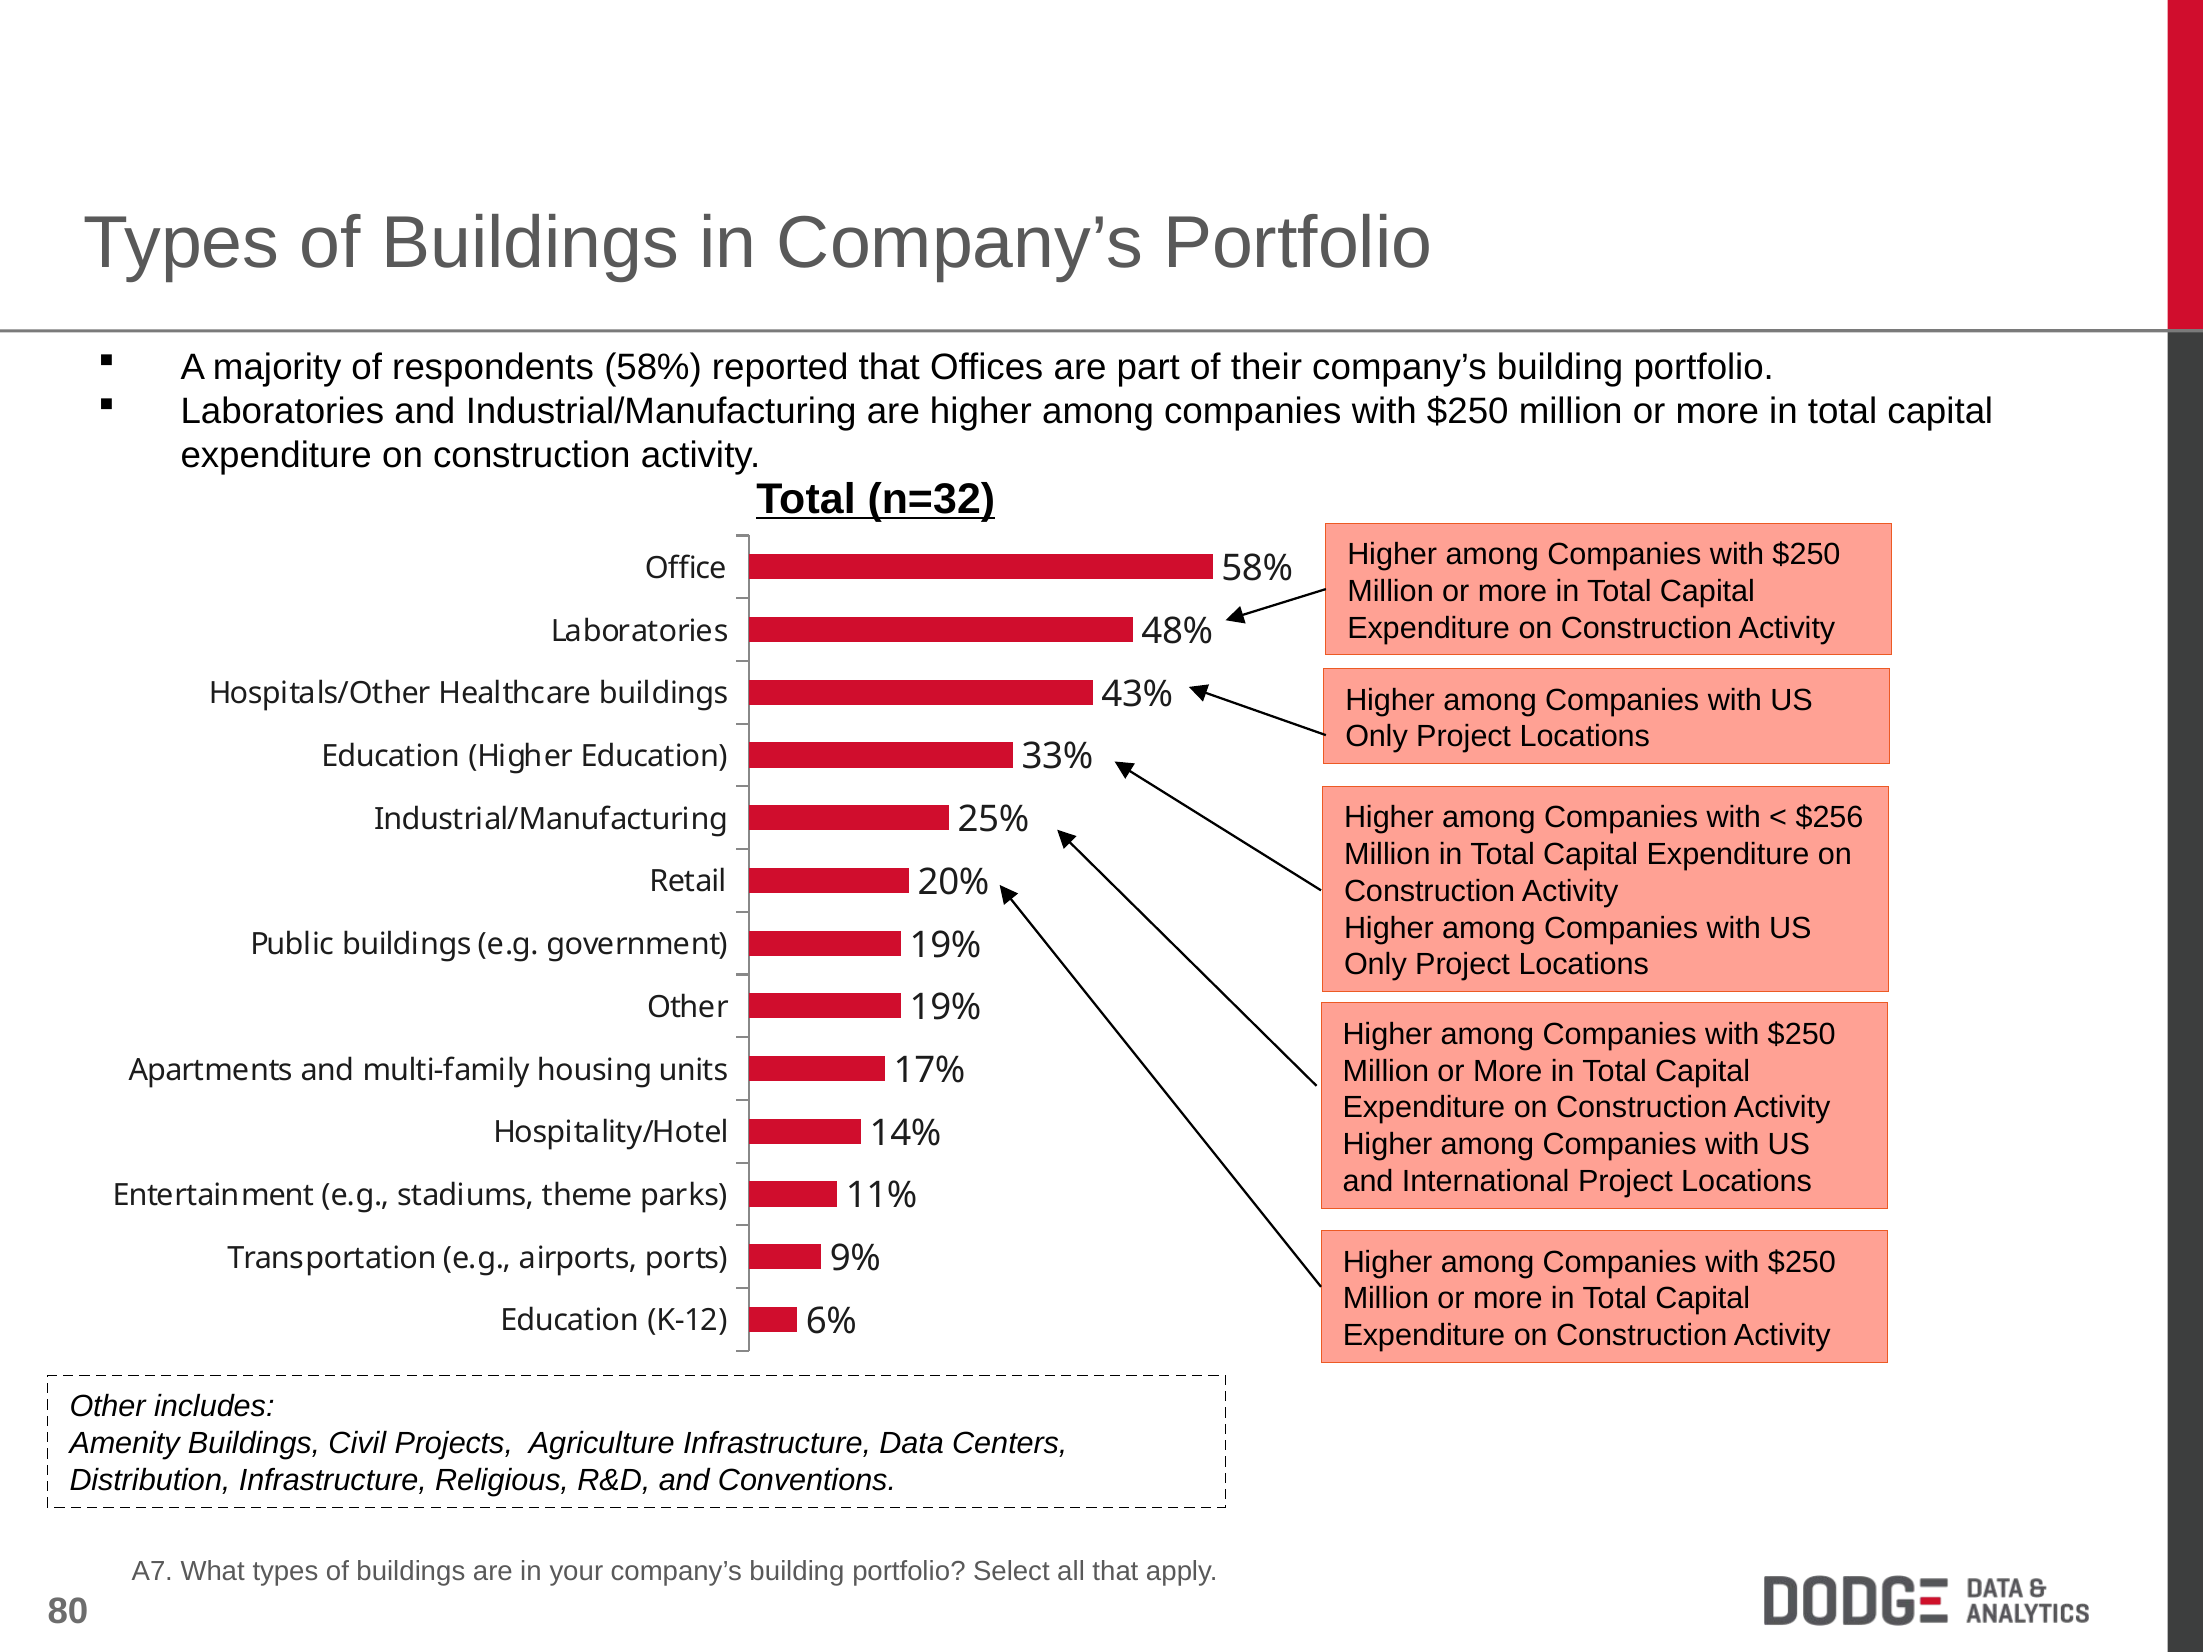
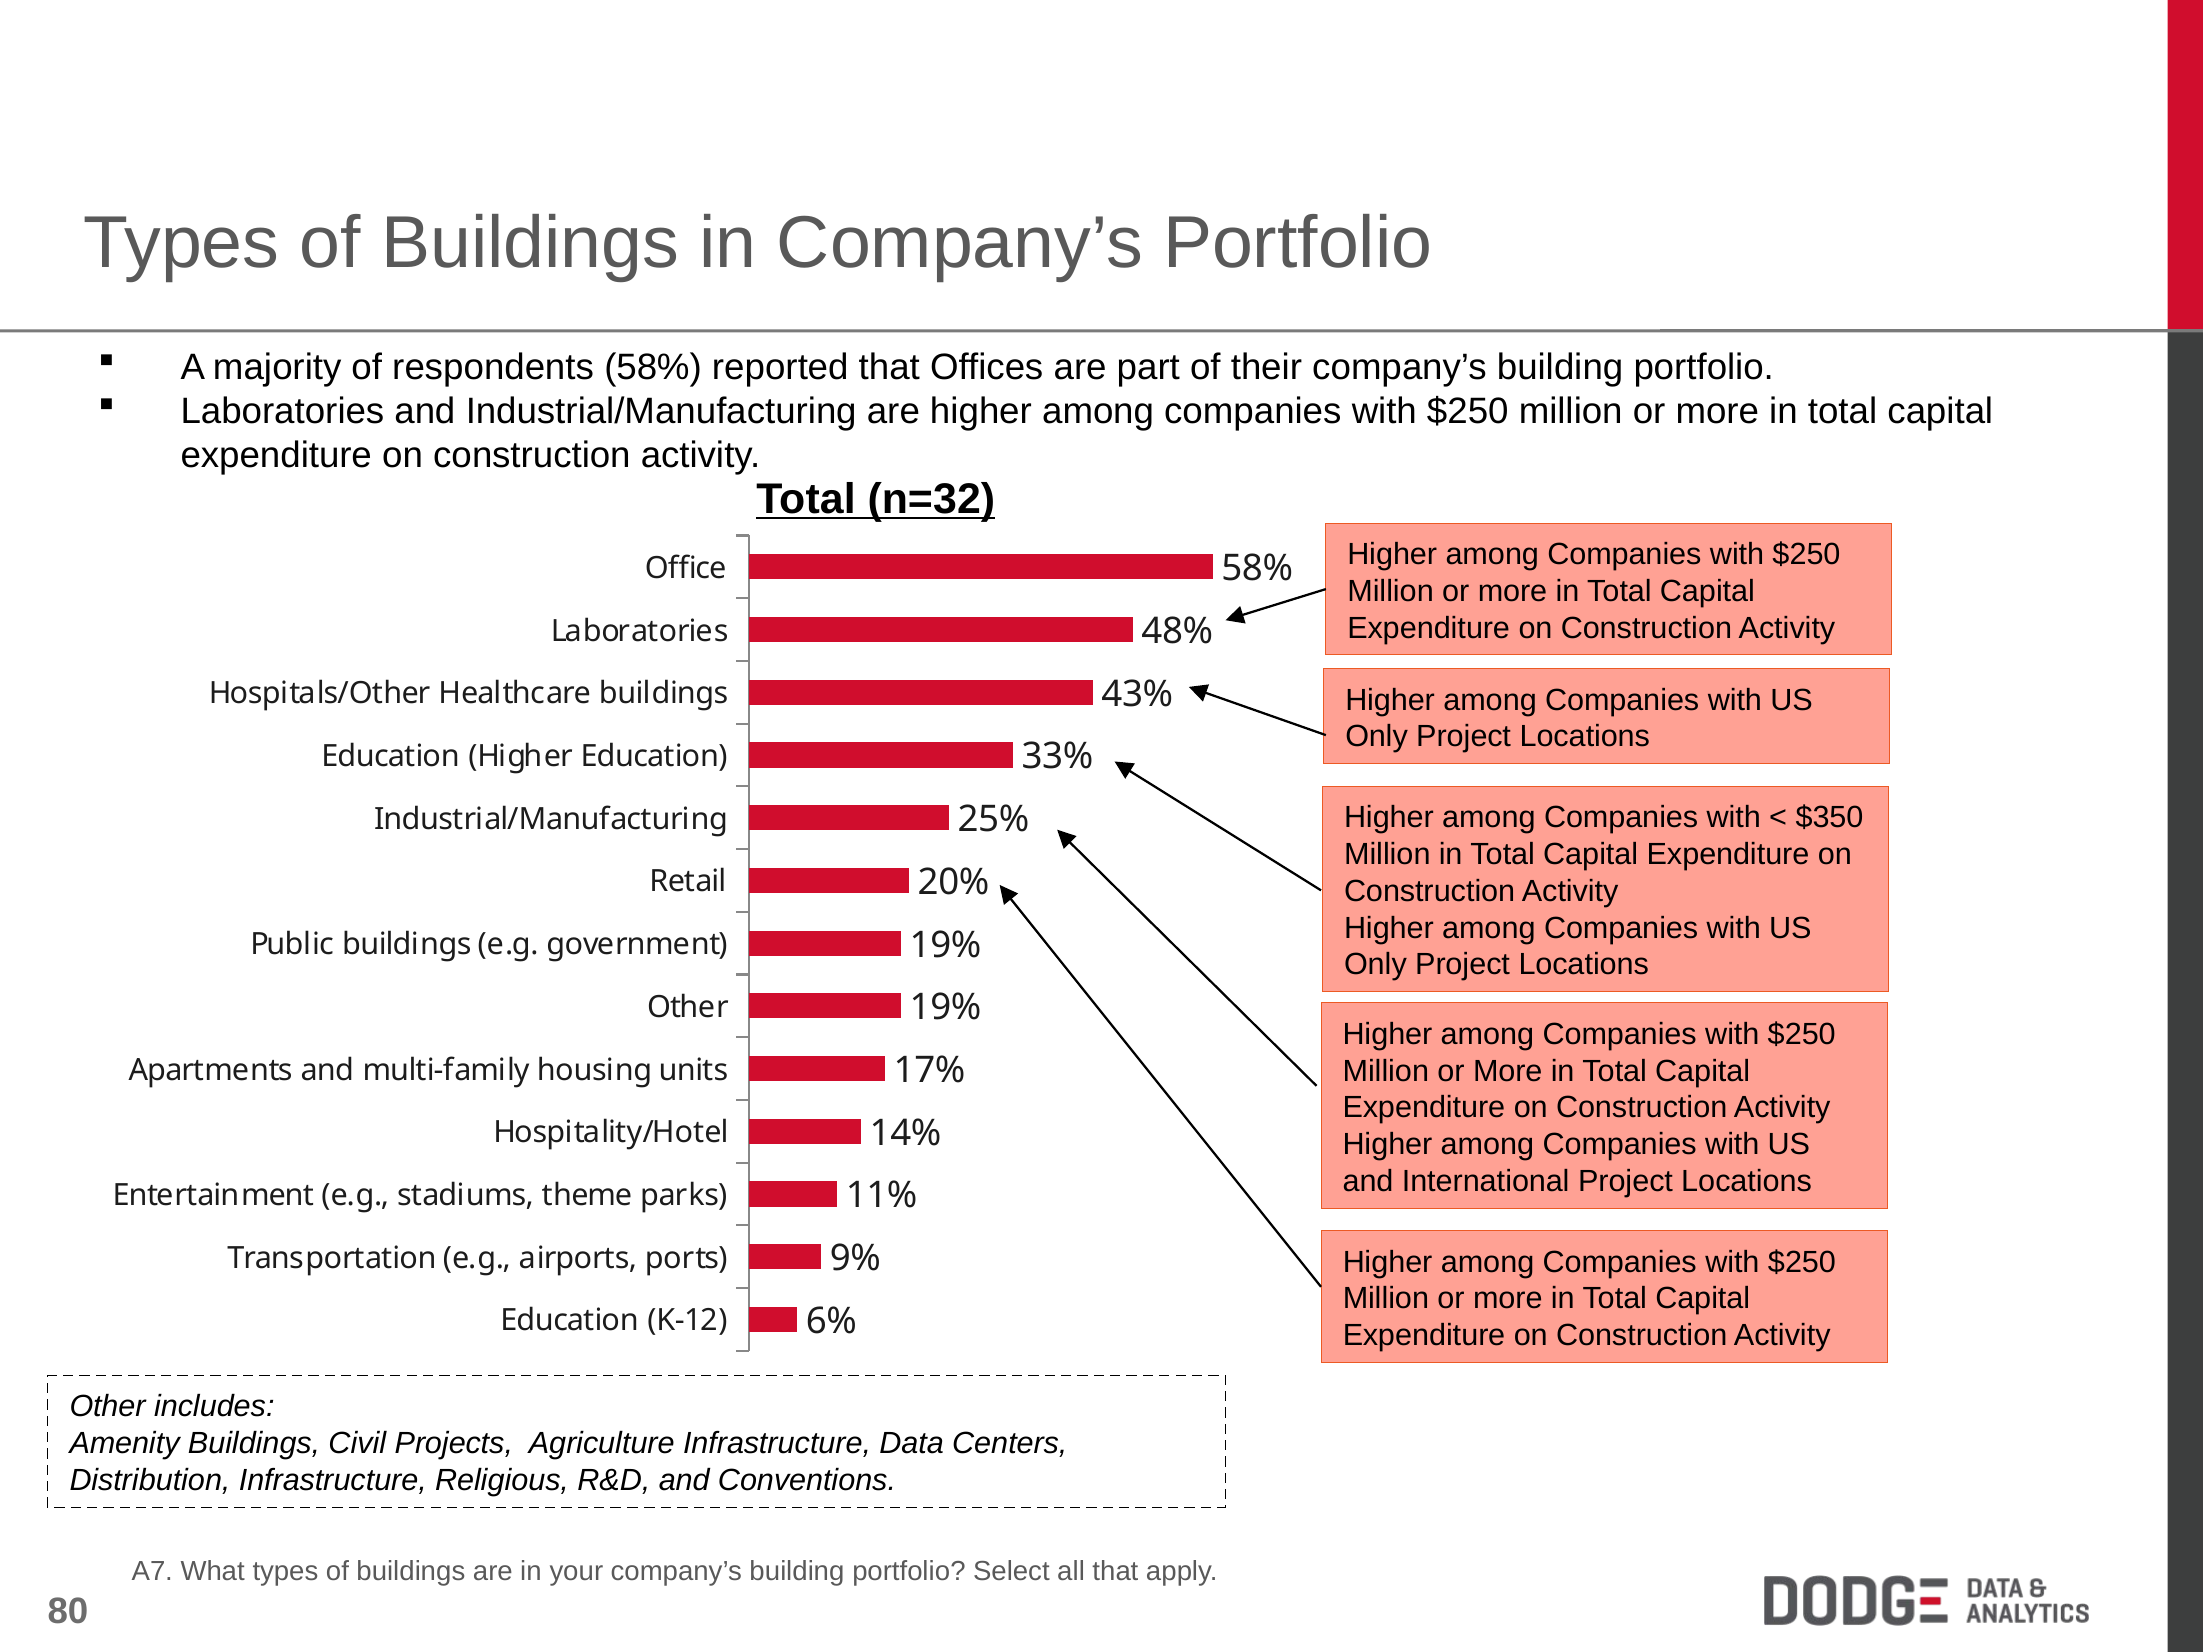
$256: $256 -> $350 (1830, 818)
